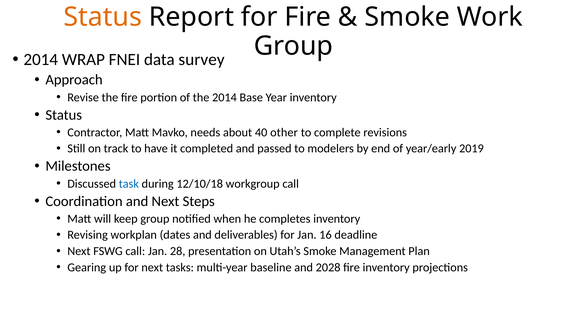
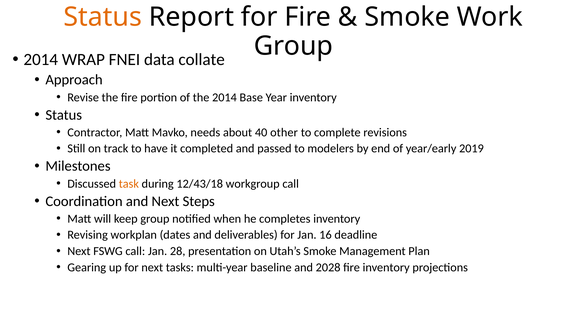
survey: survey -> collate (202, 60)
task colour: blue -> orange (129, 184)
12/10/18: 12/10/18 -> 12/43/18 (200, 184)
